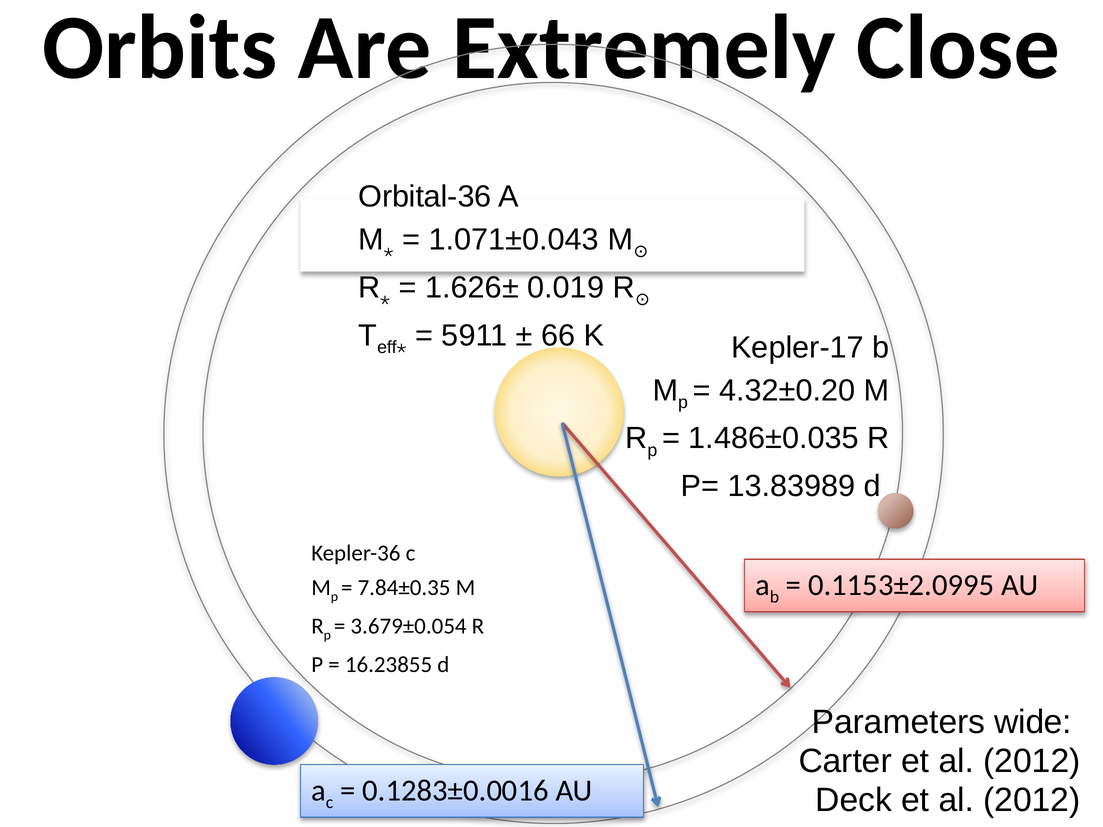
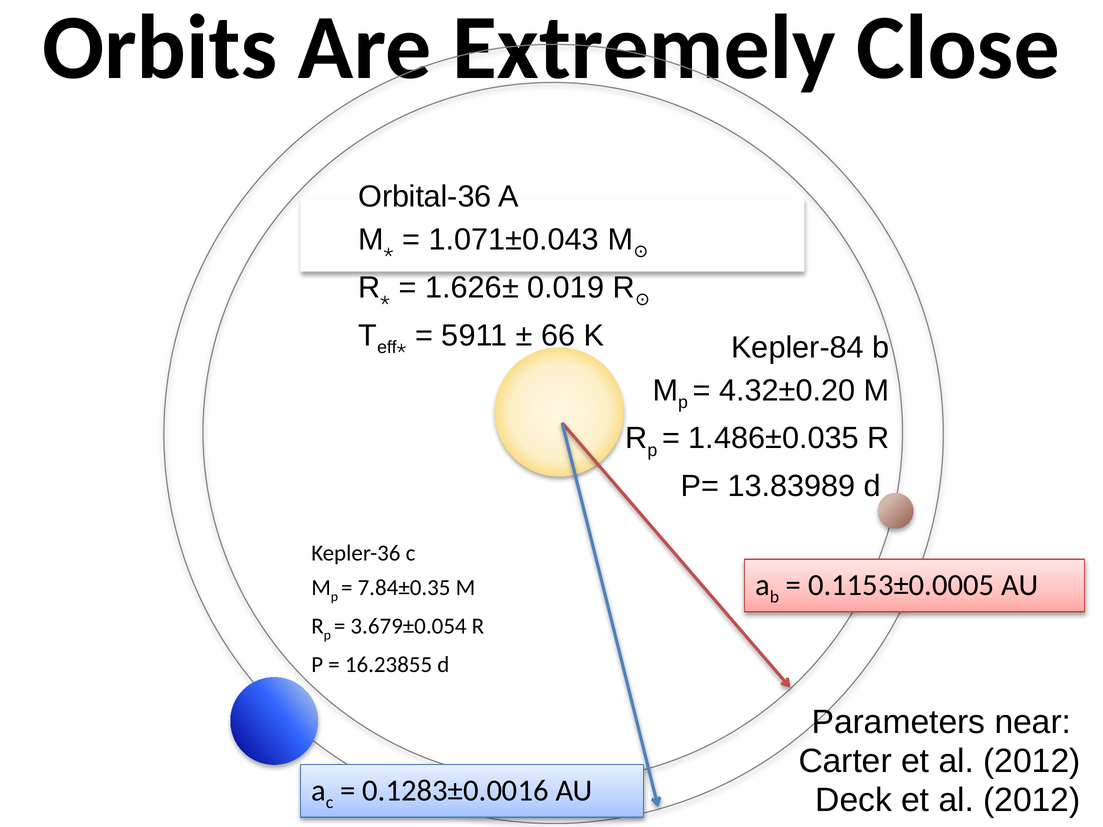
Kepler-17: Kepler-17 -> Kepler-84 (798, 348)
0.1153±2.0995: 0.1153±2.0995 -> 0.1153±0.0005 (901, 585)
wide: wide -> near (1033, 722)
